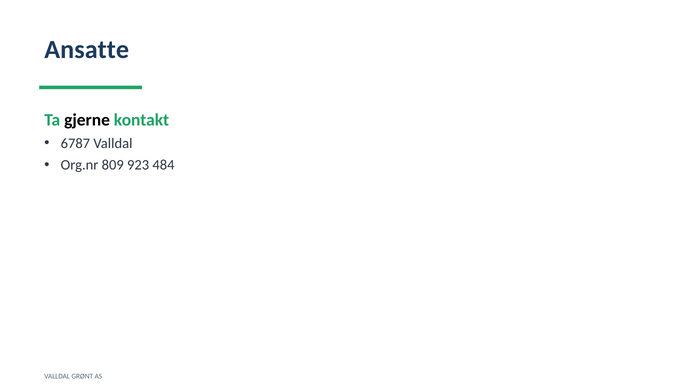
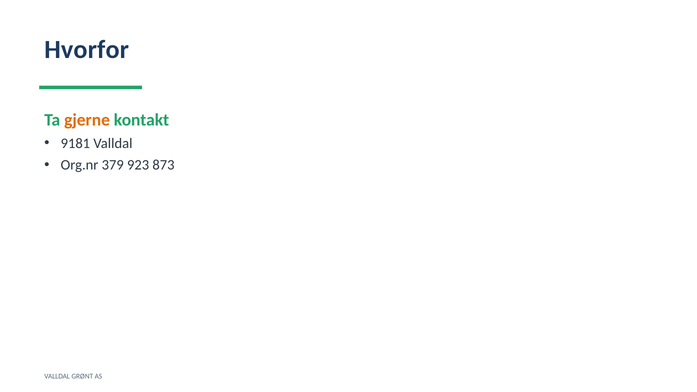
Ansatte: Ansatte -> Hvorfor (87, 50)
gjerne colour: black -> orange (87, 120)
6787: 6787 -> 9181 (75, 143)
809: 809 -> 379 (113, 165)
484: 484 -> 873 (163, 165)
